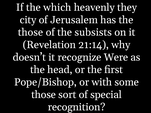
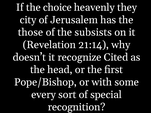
which: which -> choice (57, 7)
Were: Were -> Cited (116, 57)
those: those -> every (44, 95)
